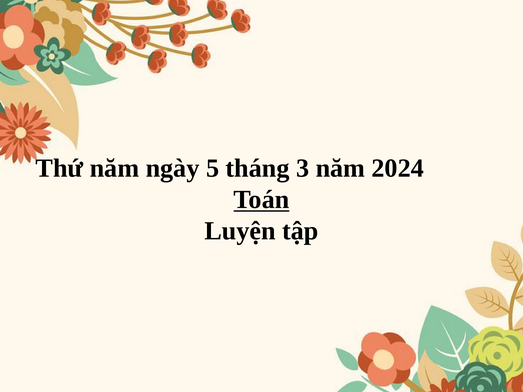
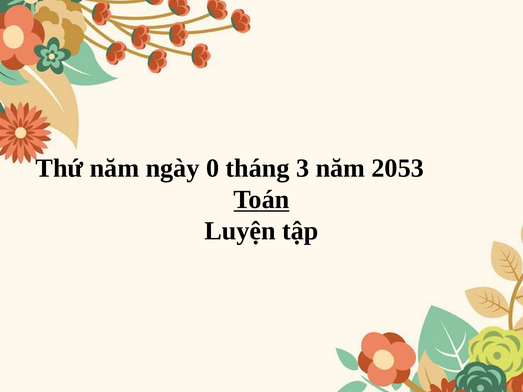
5: 5 -> 0 (213, 168)
2024: 2024 -> 2053 (398, 168)
